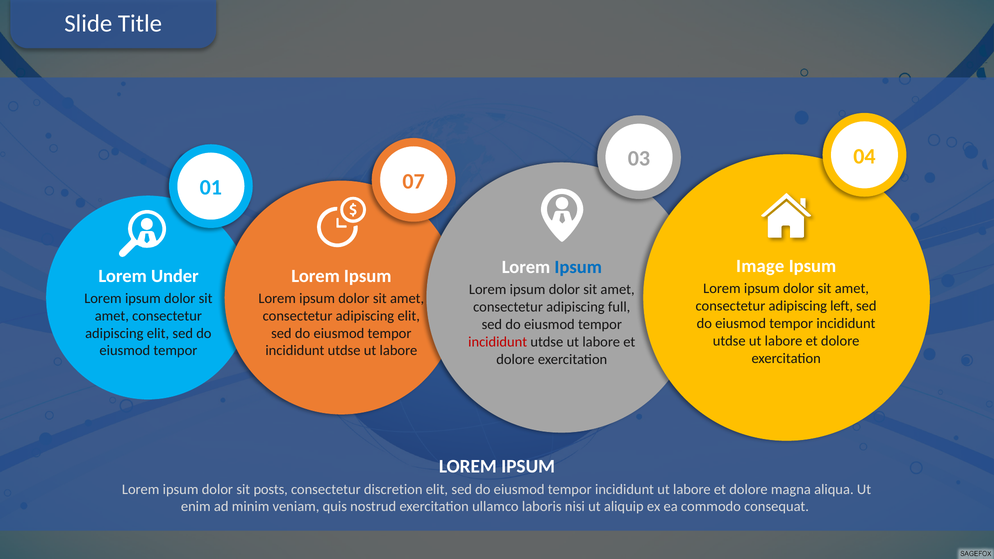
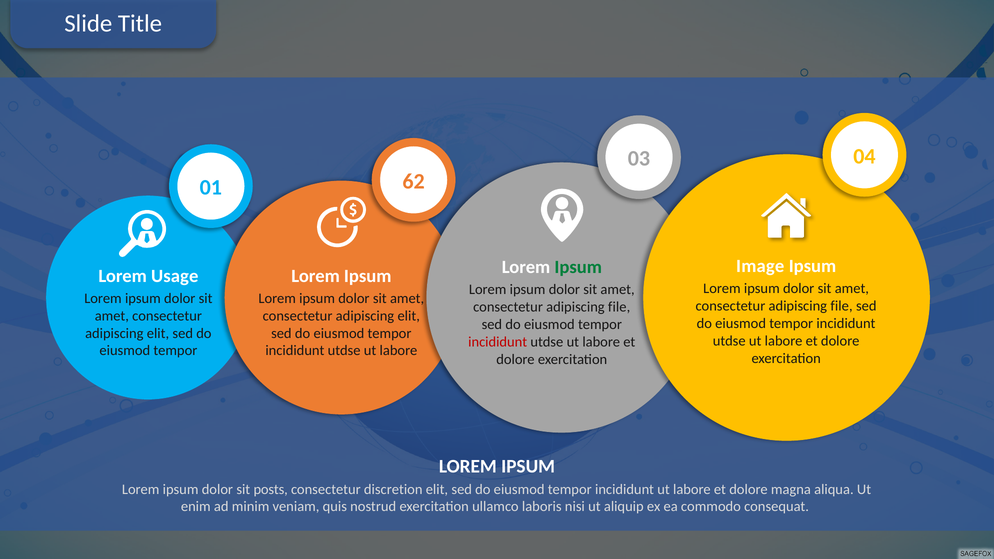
07: 07 -> 62 (414, 181)
Ipsum colour: blue -> green (578, 267)
Under: Under -> Usage (175, 276)
left: left -> file (842, 306)
full: full -> file (619, 307)
